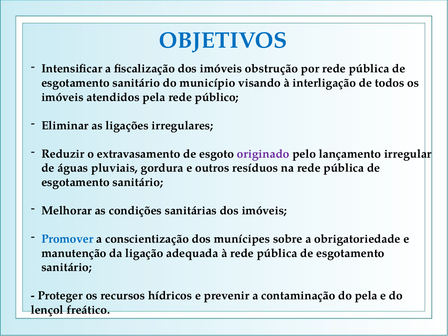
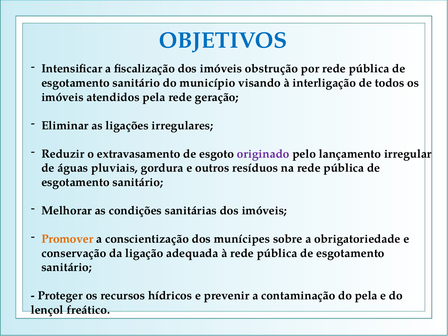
público: público -> geração (217, 97)
Promover colour: blue -> orange (67, 239)
manutenção: manutenção -> conservação (74, 253)
